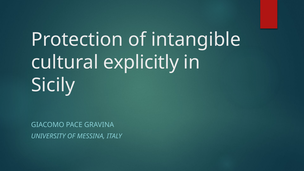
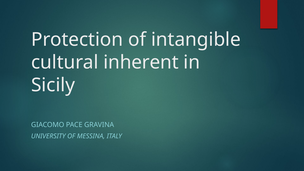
explicitly: explicitly -> inherent (141, 62)
